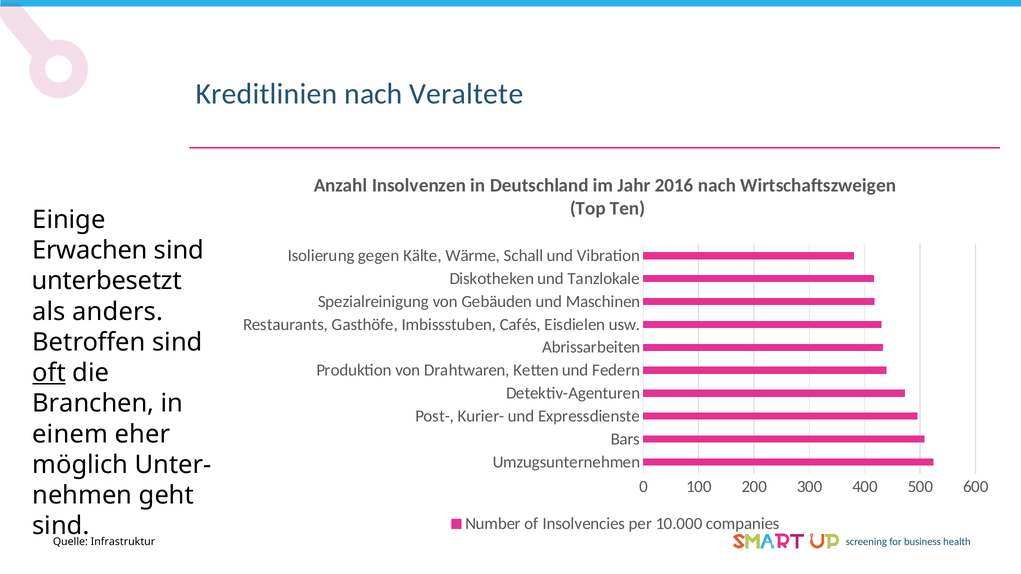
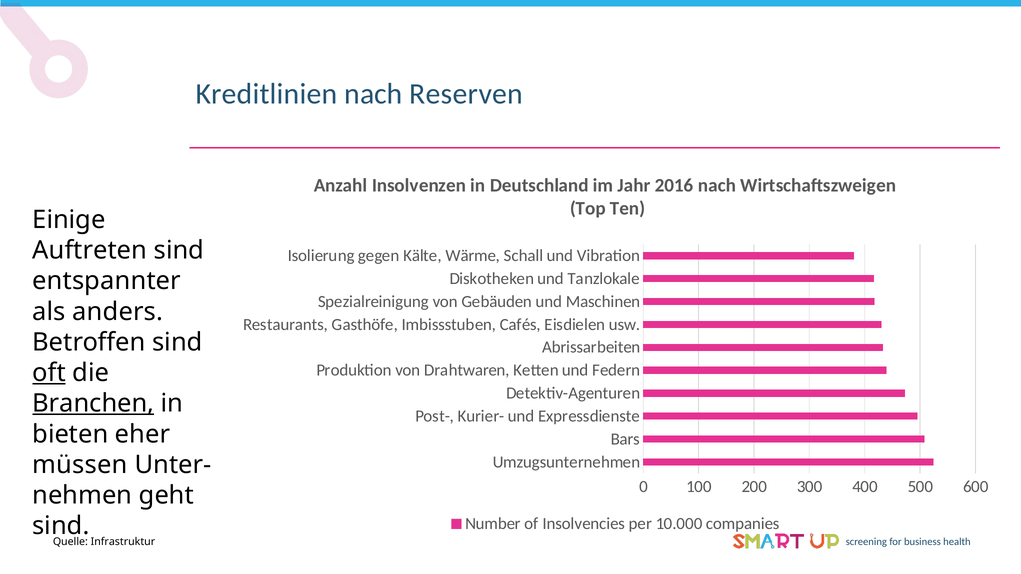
Veraltete: Veraltete -> Reserven (466, 94)
Erwachen: Erwachen -> Auftreten (90, 251)
unterbesetzt: unterbesetzt -> entspannter (107, 281)
Branchen underline: none -> present (93, 404)
einem: einem -> bieten (70, 434)
möglich: möglich -> müssen (80, 465)
